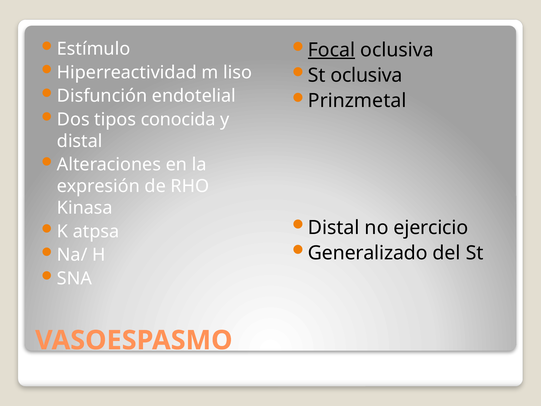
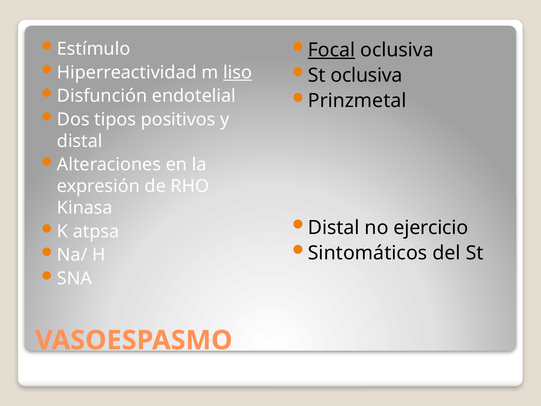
liso underline: none -> present (238, 72)
conocida: conocida -> positivos (178, 119)
Generalizado: Generalizado -> Sintomáticos (368, 253)
